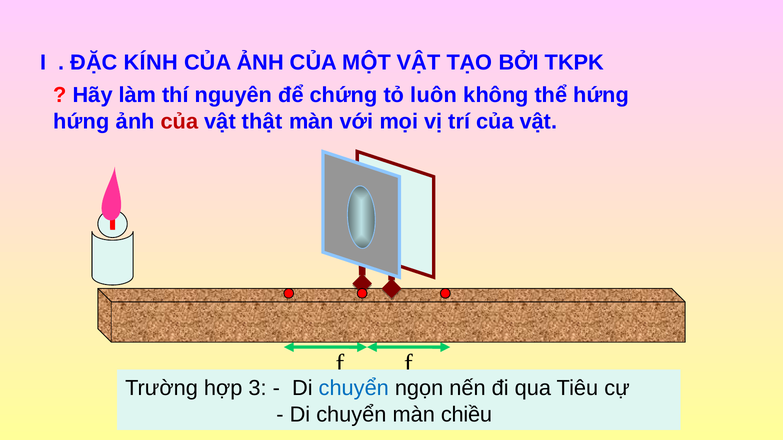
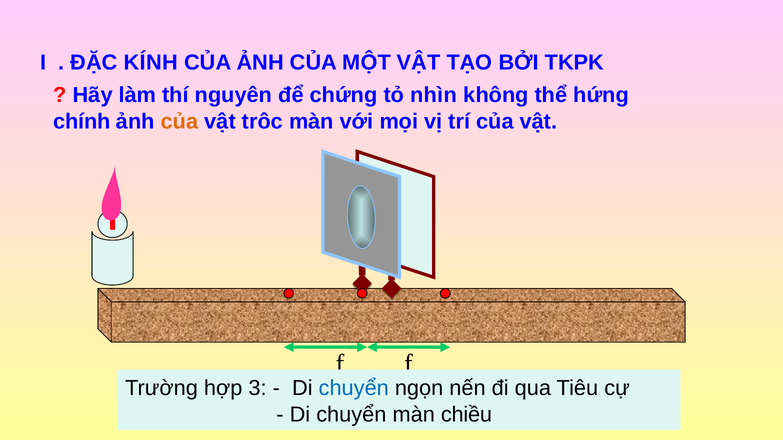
luôn: luôn -> nhìn (434, 95)
hứng: hứng -> chính (82, 121)
của colour: red -> orange (180, 121)
thật: thật -> trôc (262, 121)
